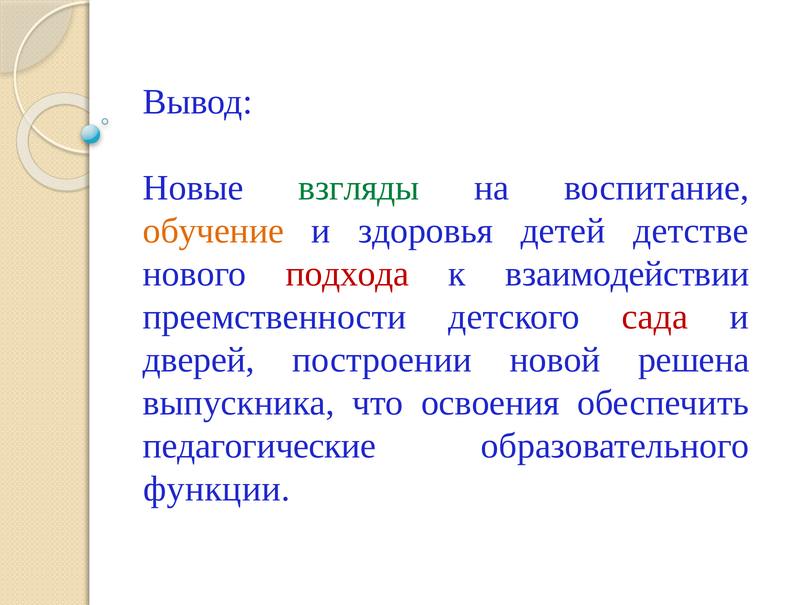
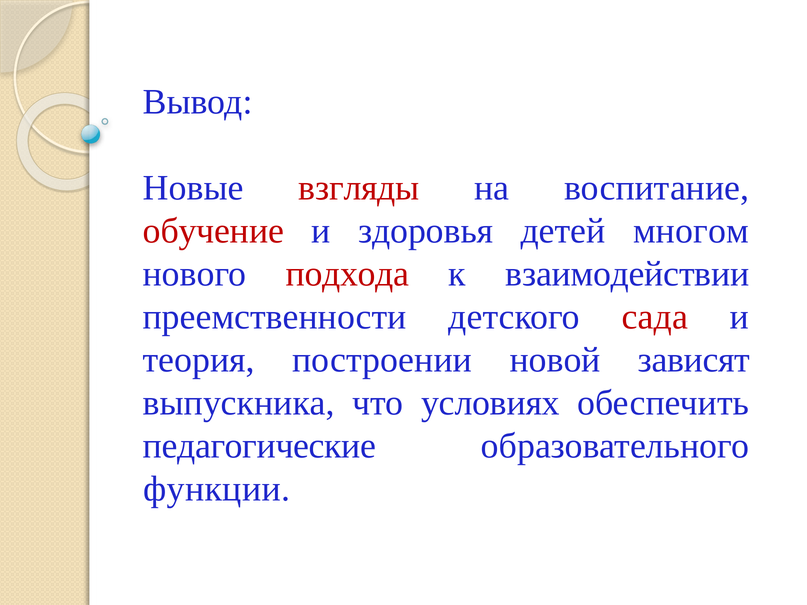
взгляды colour: green -> red (359, 188)
обучение colour: orange -> red (213, 231)
детстве: детстве -> многом (691, 231)
дверей: дверей -> теория (199, 360)
решена: решена -> зависят (694, 360)
освоения: освоения -> условиях (490, 403)
